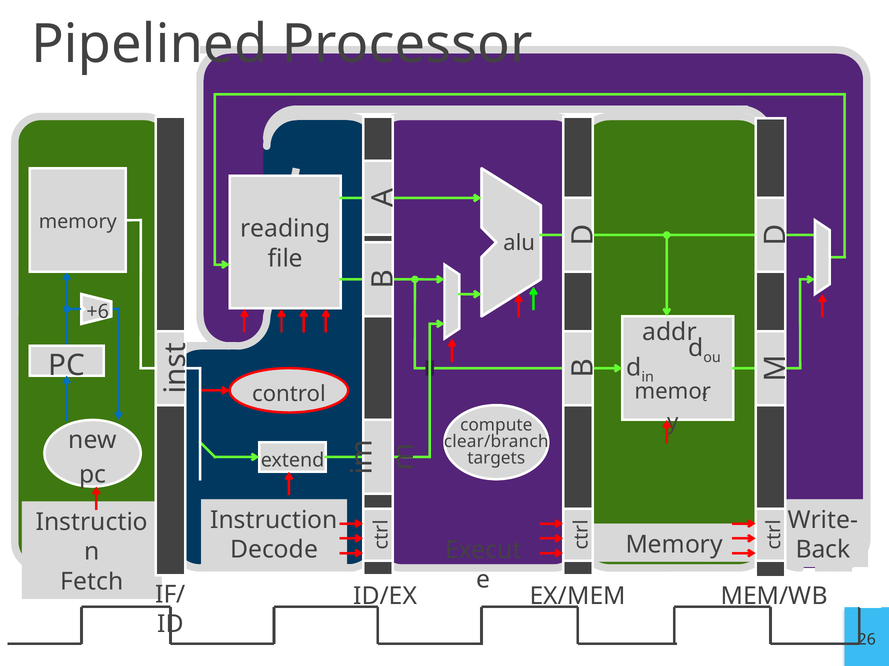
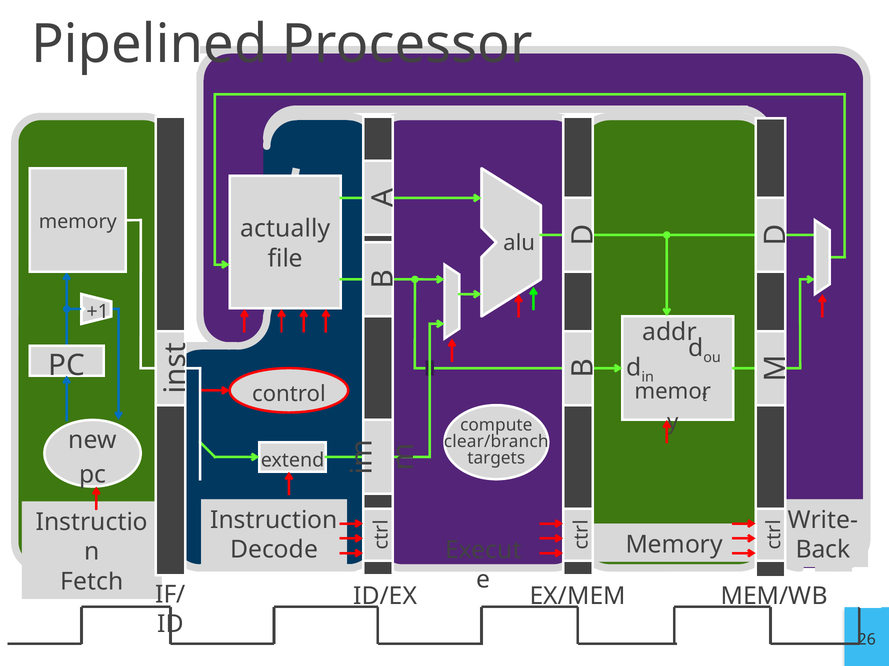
reading: reading -> actually (285, 229)
+6: +6 -> +1 (98, 312)
